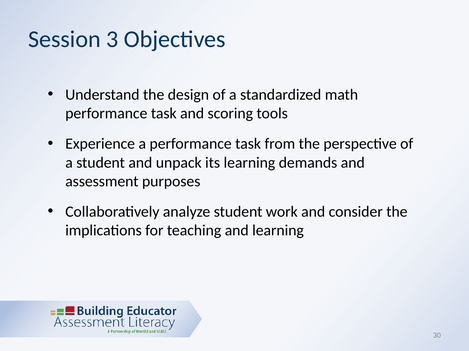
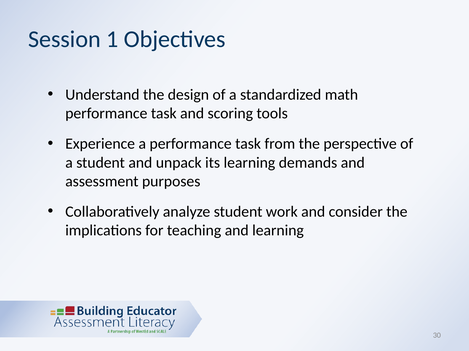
3: 3 -> 1 (112, 39)
